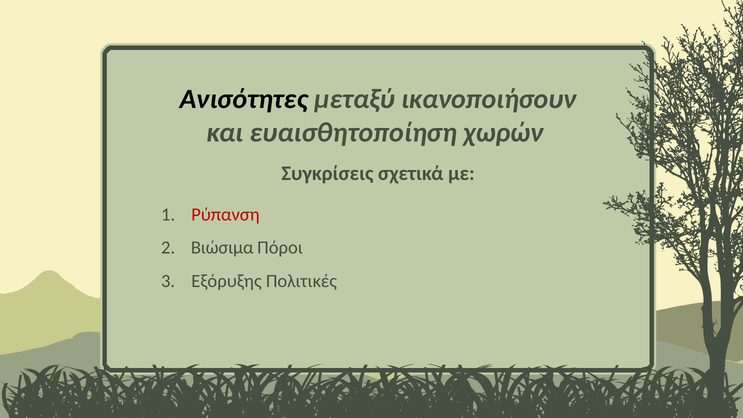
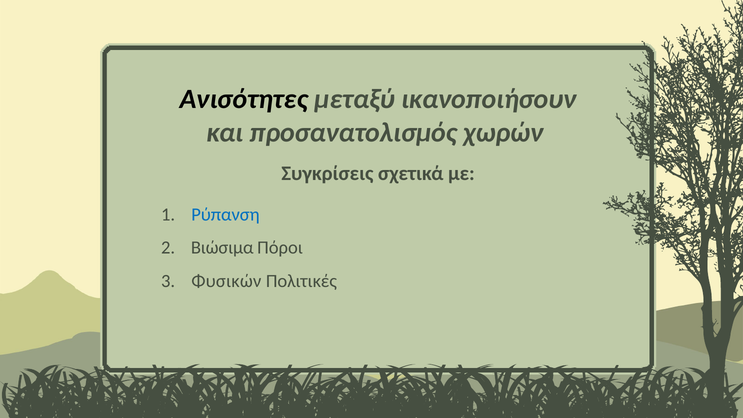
ευαισθητοποίηση: ευαισθητοποίηση -> προσανατολισμός (353, 133)
Ρύπανση colour: red -> blue (225, 214)
Εξόρυξης: Εξόρυξης -> Φυσικών (226, 281)
